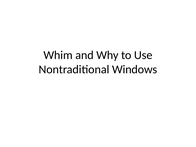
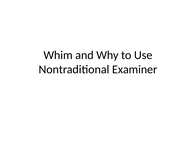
Windows: Windows -> Examiner (135, 69)
